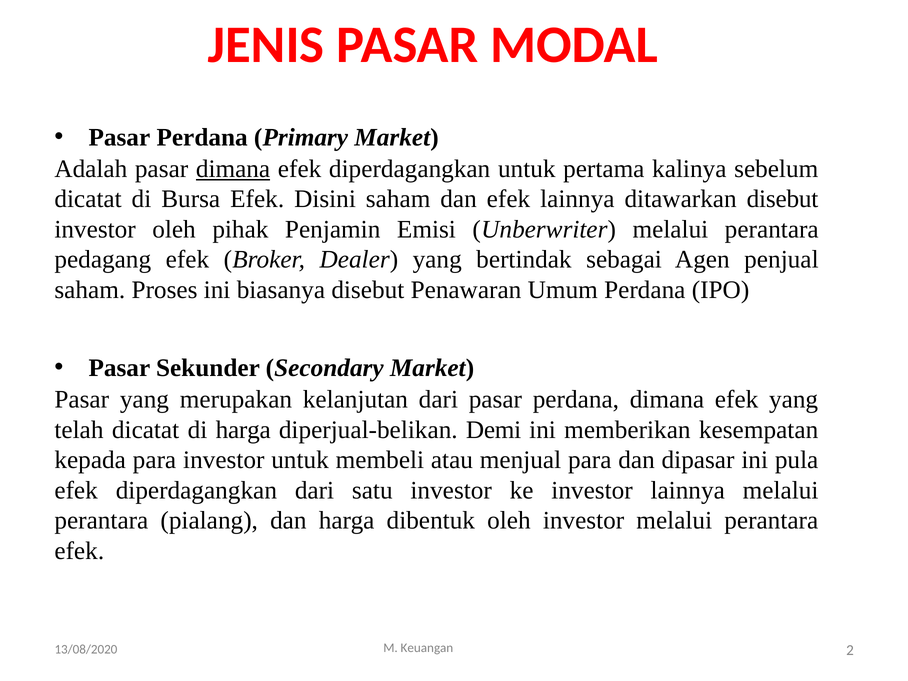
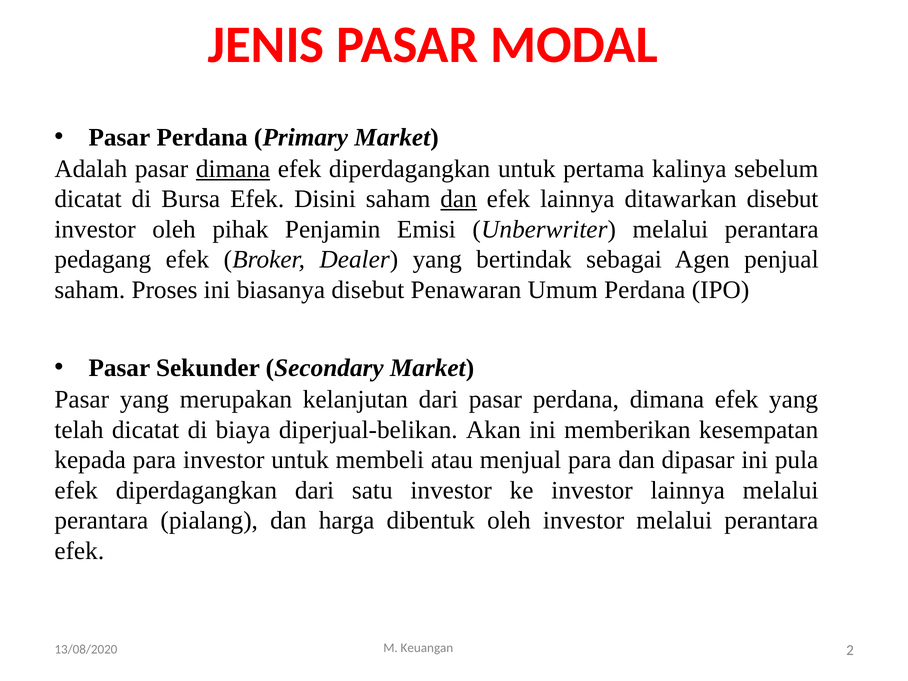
dan underline: none -> present (459, 199)
di harga: harga -> biaya (243, 430)
Demi: Demi -> Akan (493, 430)
